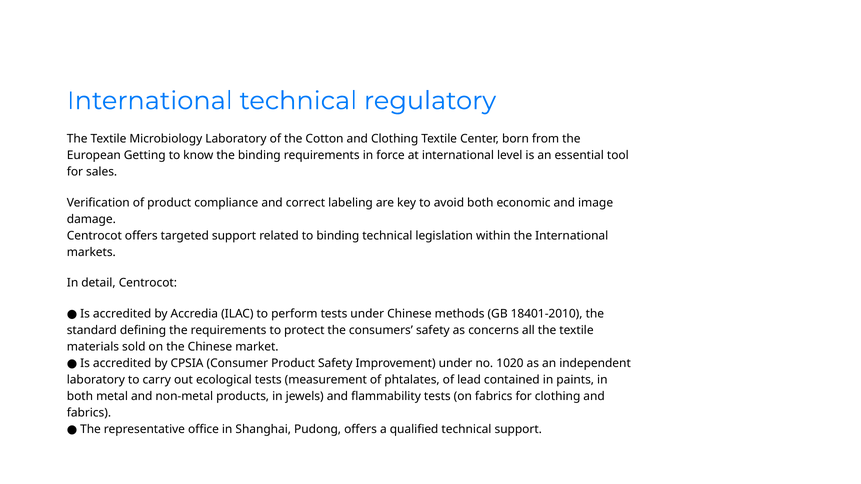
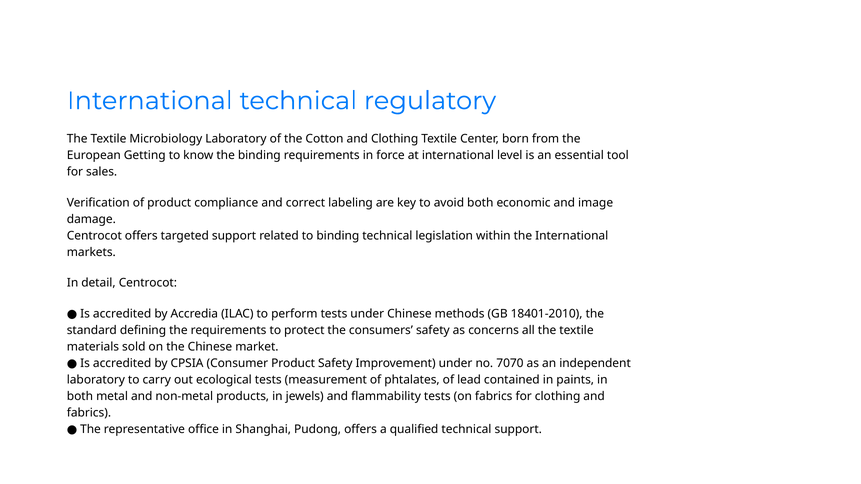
1020: 1020 -> 7070 (510, 364)
